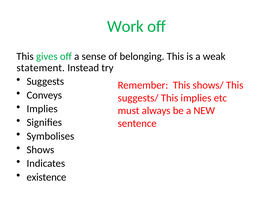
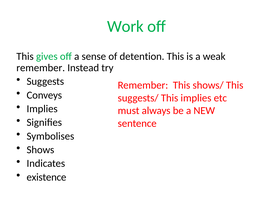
belonging: belonging -> detention (142, 56)
statement: statement -> remember (41, 68)
